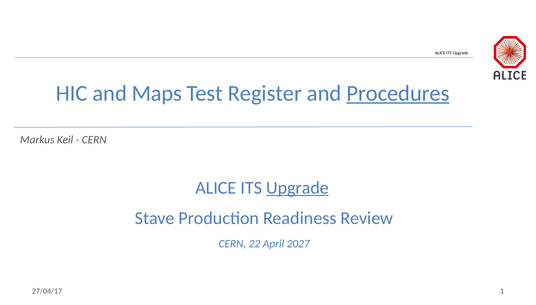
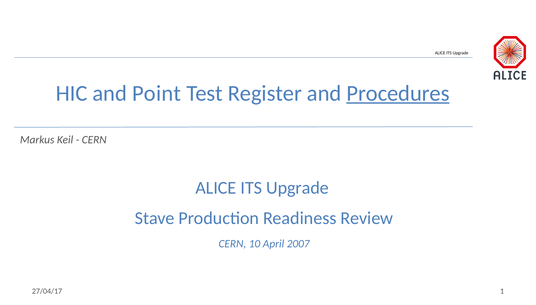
Maps: Maps -> Point (157, 93)
Upgrade underline: present -> none (298, 188)
22: 22 -> 10 (255, 244)
2027: 2027 -> 2007 (298, 244)
